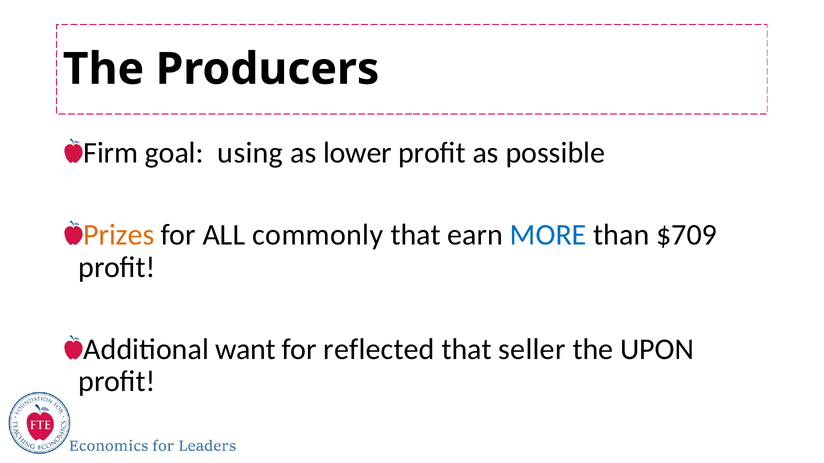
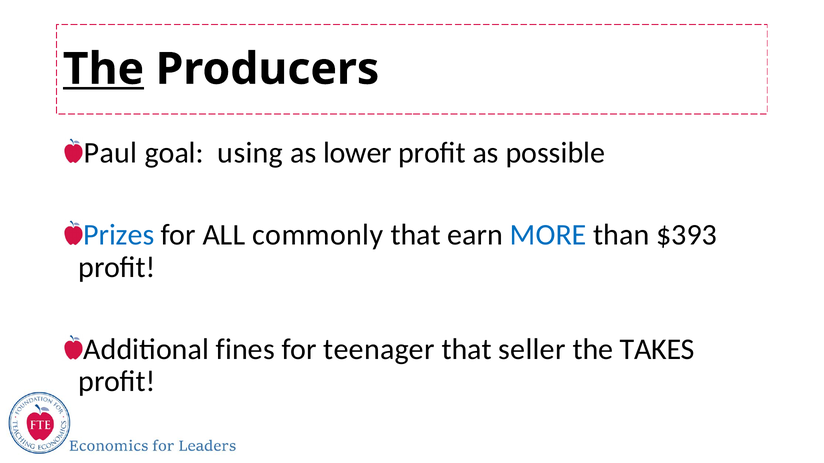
The underline: none -> present (103, 69)
Firm: Firm -> Paul (110, 153)
Prizes colour: orange -> blue (119, 235)
$709: $709 -> $393 (687, 235)
want: want -> fines (245, 349)
reflected: reflected -> teenager (379, 349)
UPON: UPON -> TAKES (657, 349)
